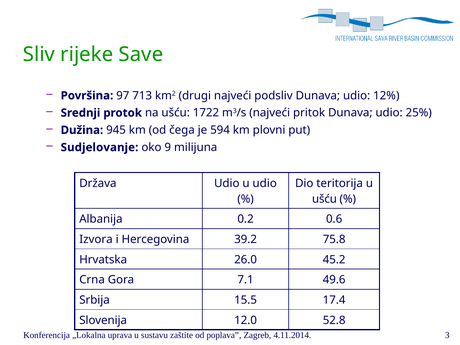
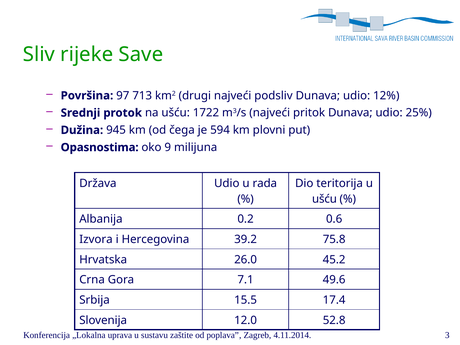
Sudjelovanje: Sudjelovanje -> Opasnostima (100, 147)
u udio: udio -> rada (265, 183)
